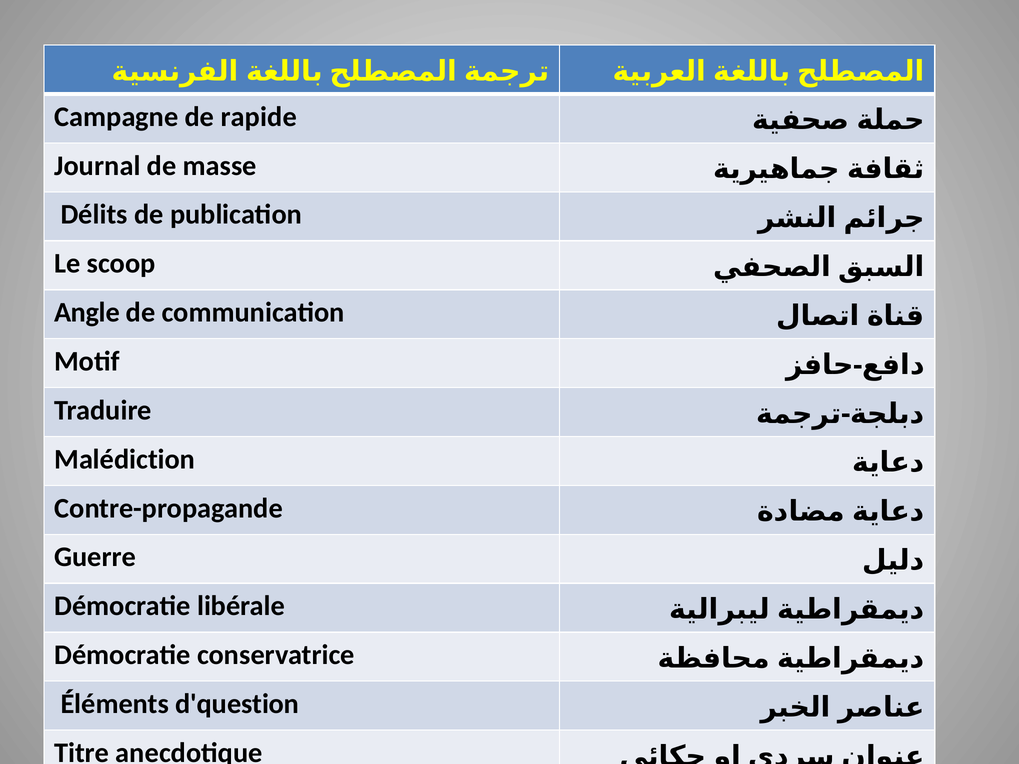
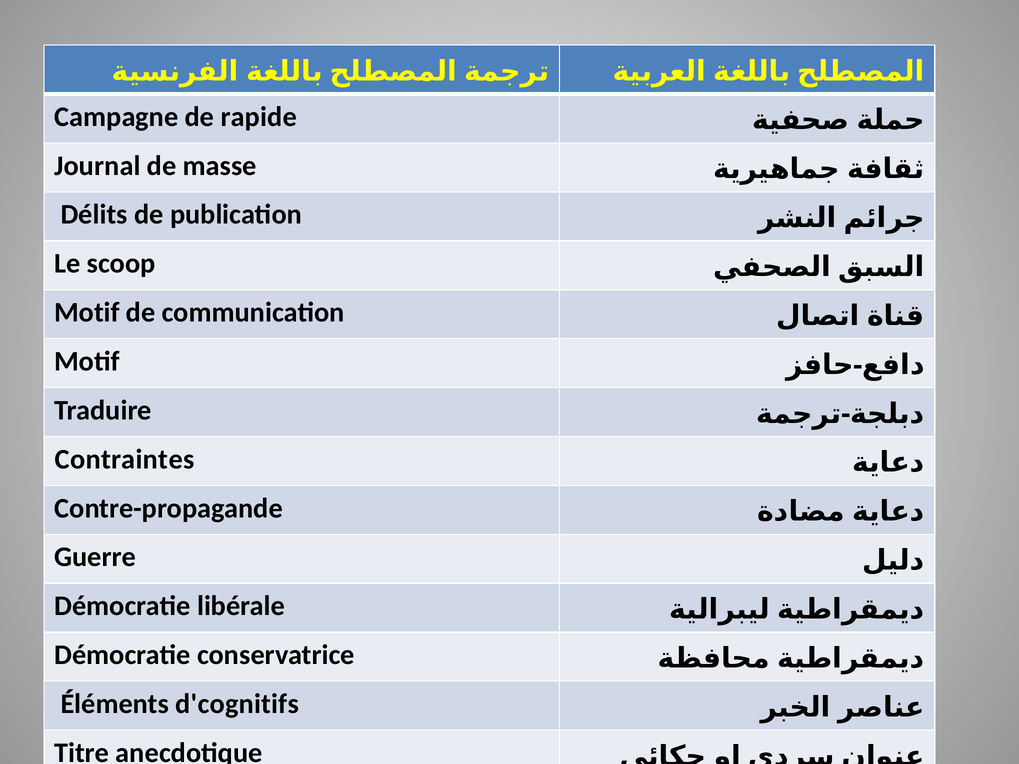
Angle: Angle -> Motif (87, 313)
Malédiction: Malédiction -> Contraintes (125, 459)
d'question: d'question -> d'cognitifs (237, 704)
